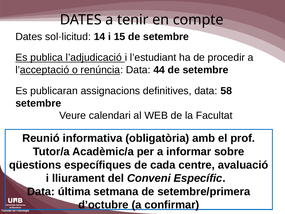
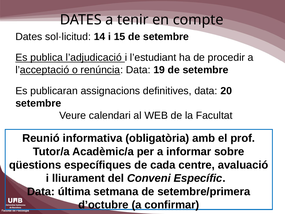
44: 44 -> 19 (159, 70)
58: 58 -> 20 (226, 91)
